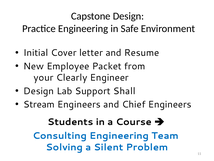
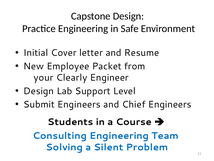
Shall: Shall -> Level (124, 91)
Stream: Stream -> Submit (39, 104)
